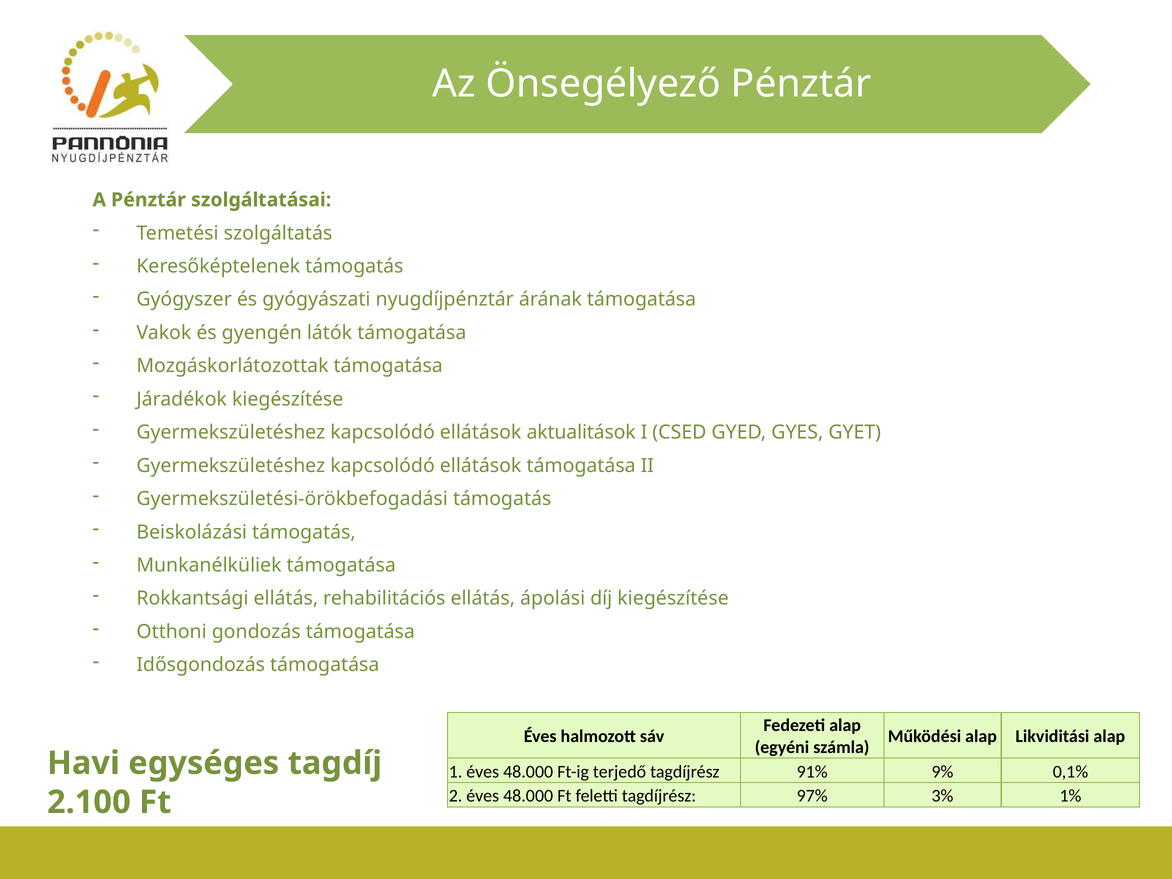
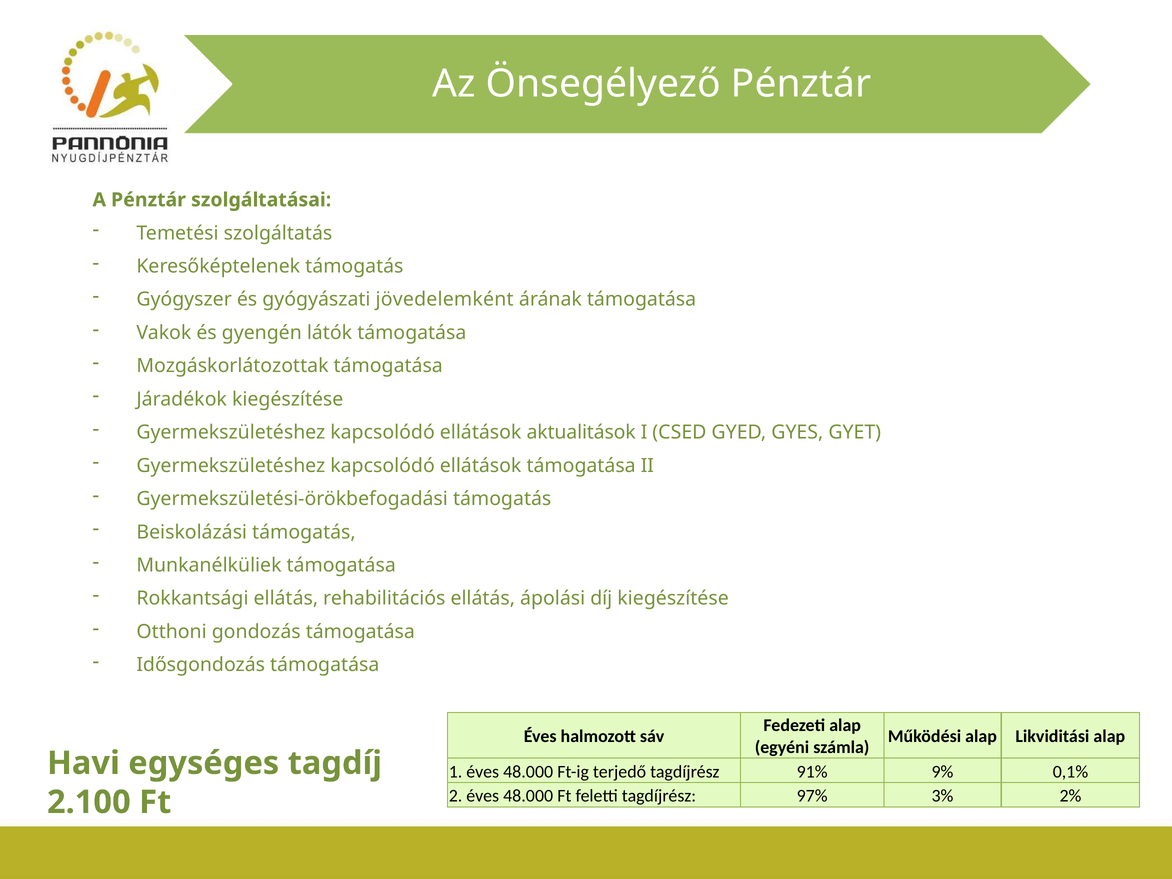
nyugdíjpénztár: nyugdíjpénztár -> jövedelemként (445, 300)
1%: 1% -> 2% (1070, 796)
